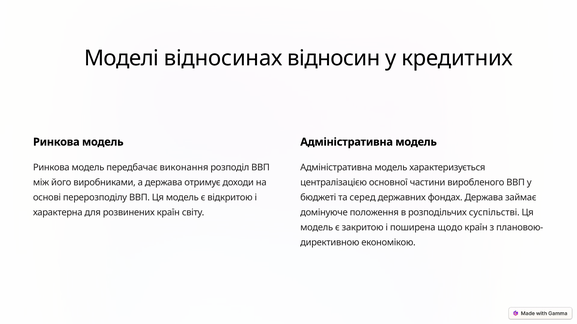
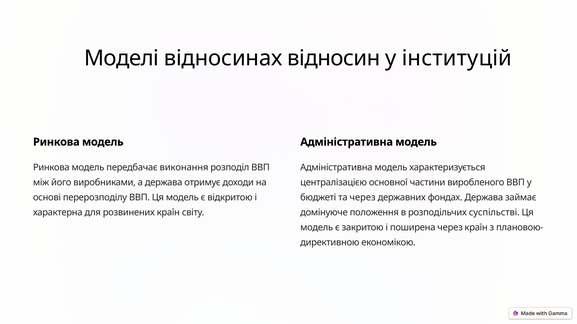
кредитних: кредитних -> інституцій (457, 58)
та серед: серед -> через (363, 198)
поширена щодо: щодо -> через (450, 228)
